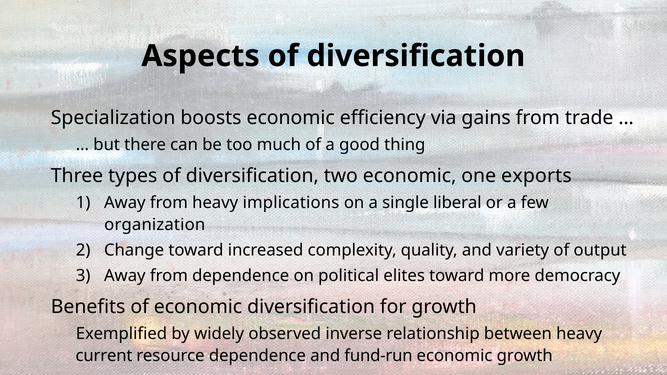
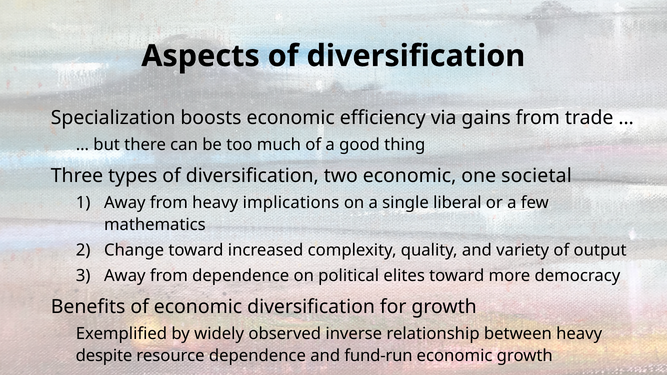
exports: exports -> societal (536, 176)
organization: organization -> mathematics (155, 225)
current: current -> despite (104, 356)
